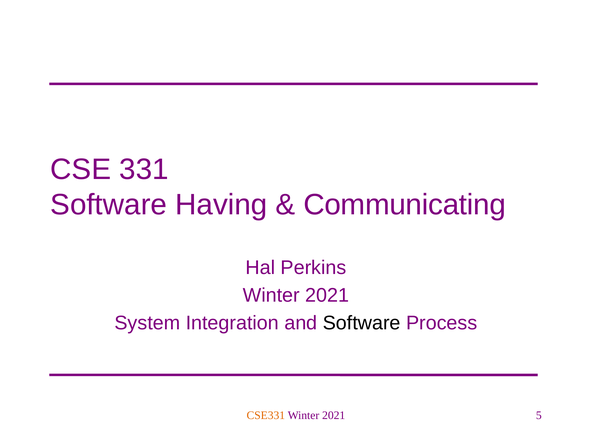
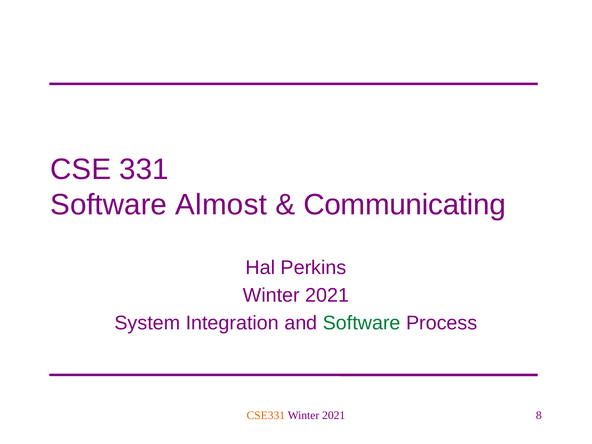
Having: Having -> Almost (221, 205)
Software colour: black -> green (362, 323)
5: 5 -> 8 (539, 415)
